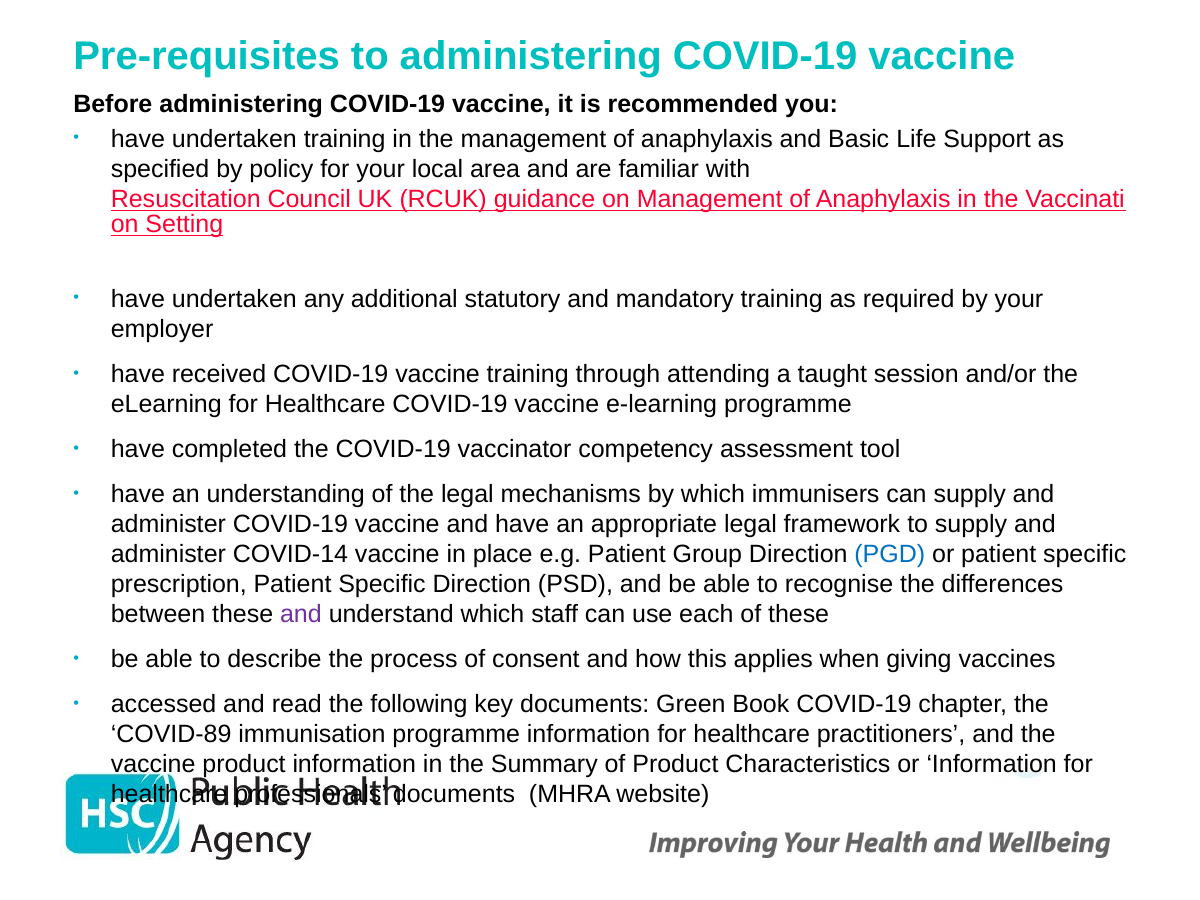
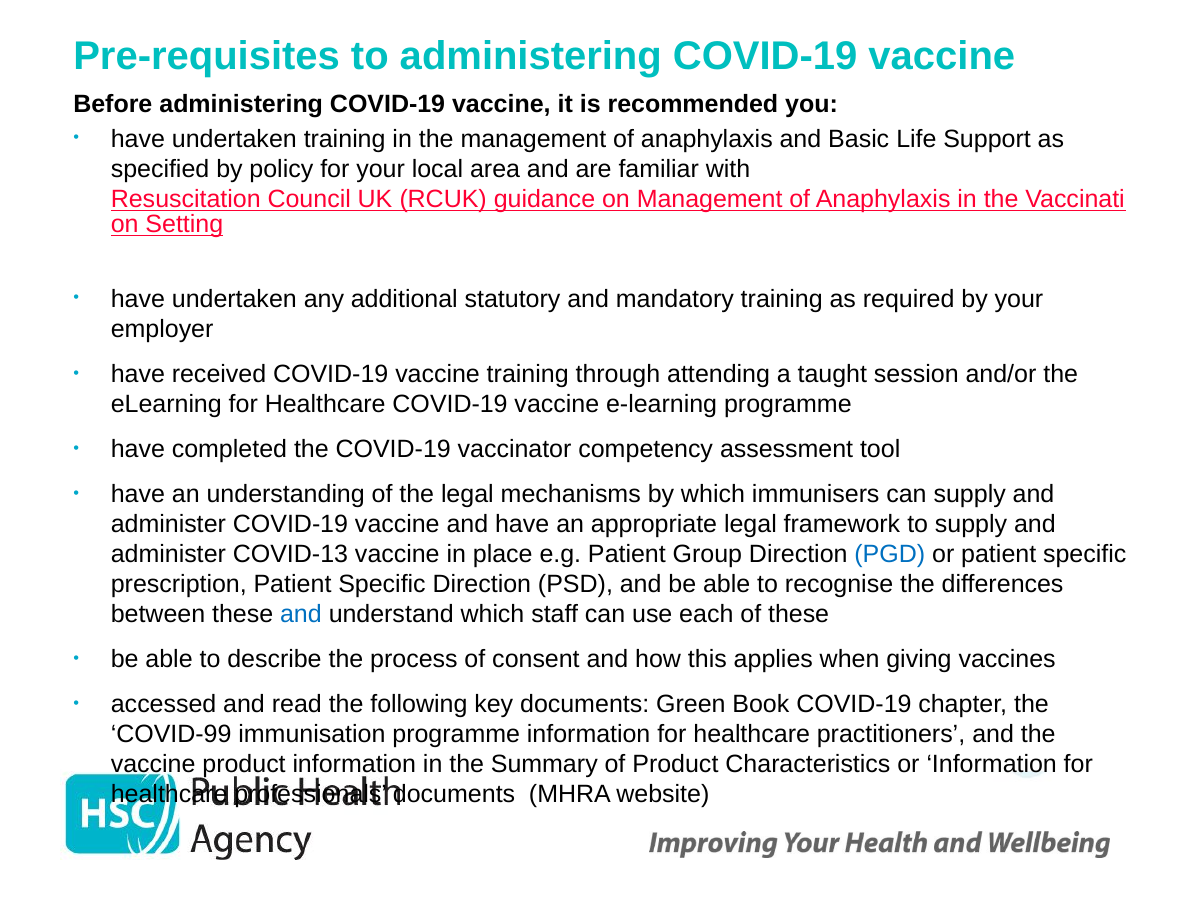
COVID-14: COVID-14 -> COVID-13 (290, 554)
and colour: purple -> blue (301, 614)
COVID-89: COVID-89 -> COVID-99 (171, 734)
